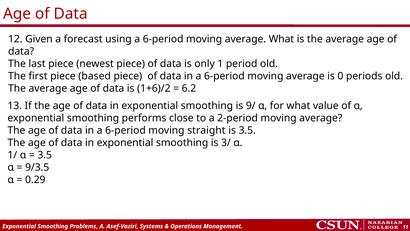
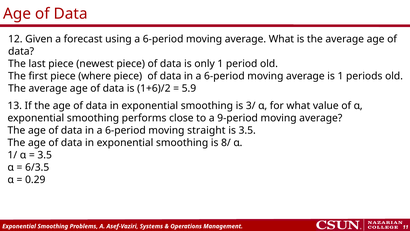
based: based -> where (95, 76)
is 0: 0 -> 1 (340, 76)
6.2: 6.2 -> 5.9 (189, 88)
9/: 9/ -> 3/ (251, 106)
2-period: 2-period -> 9-period (238, 118)
3/: 3/ -> 8/ (226, 143)
9/3.5: 9/3.5 -> 6/3.5 (37, 167)
